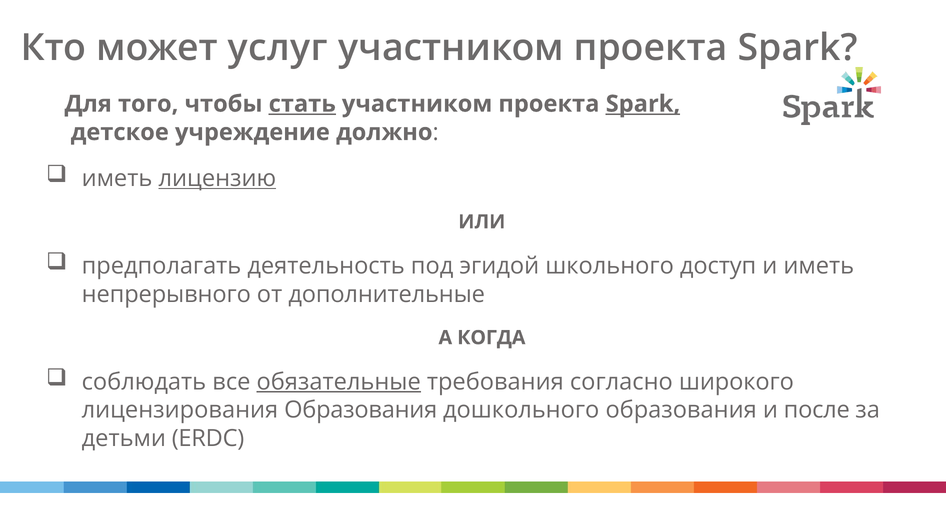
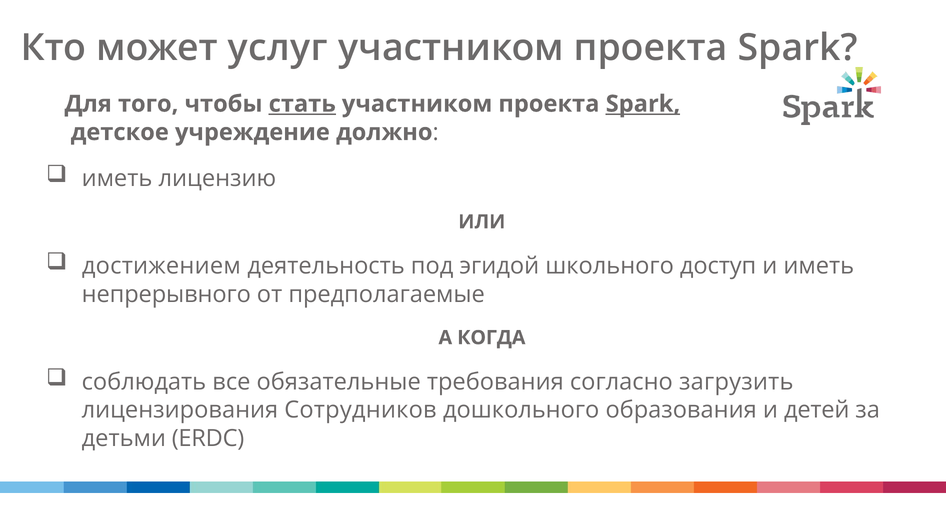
лицензию underline: present -> none (217, 178)
предполагать: предполагать -> достижением (161, 266)
дополнительные: дополнительные -> предполагаемые (387, 294)
обязательные underline: present -> none (339, 382)
широкого: широкого -> загрузить (736, 382)
лицензирования Образования: Образования -> Сотрудников (360, 410)
после: после -> детей (817, 410)
